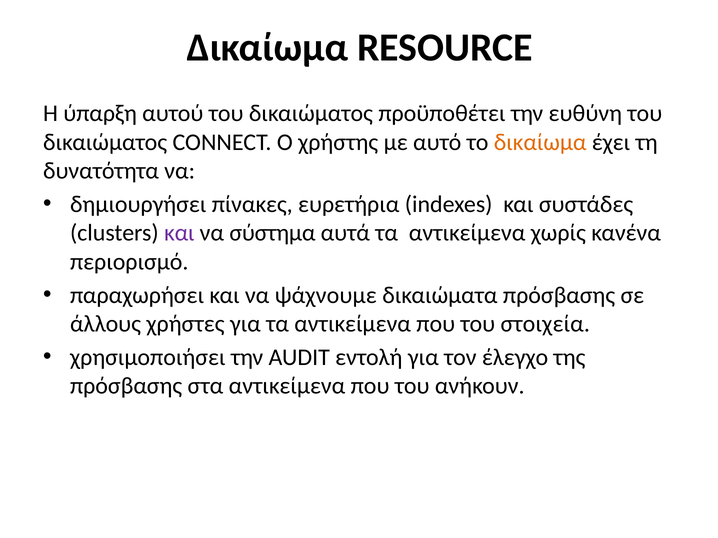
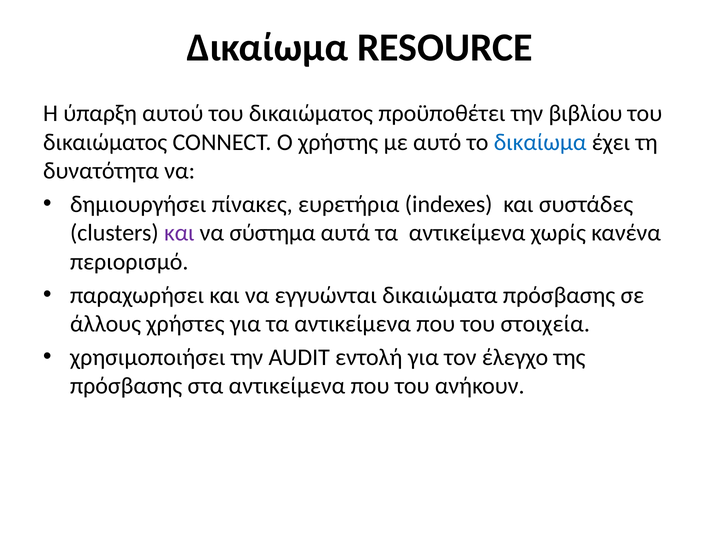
ευθύνη: ευθύνη -> βιβλίου (585, 114)
δικαίωμα colour: orange -> blue (540, 142)
ψάχνουμε: ψάχνουμε -> εγγυώνται (326, 295)
